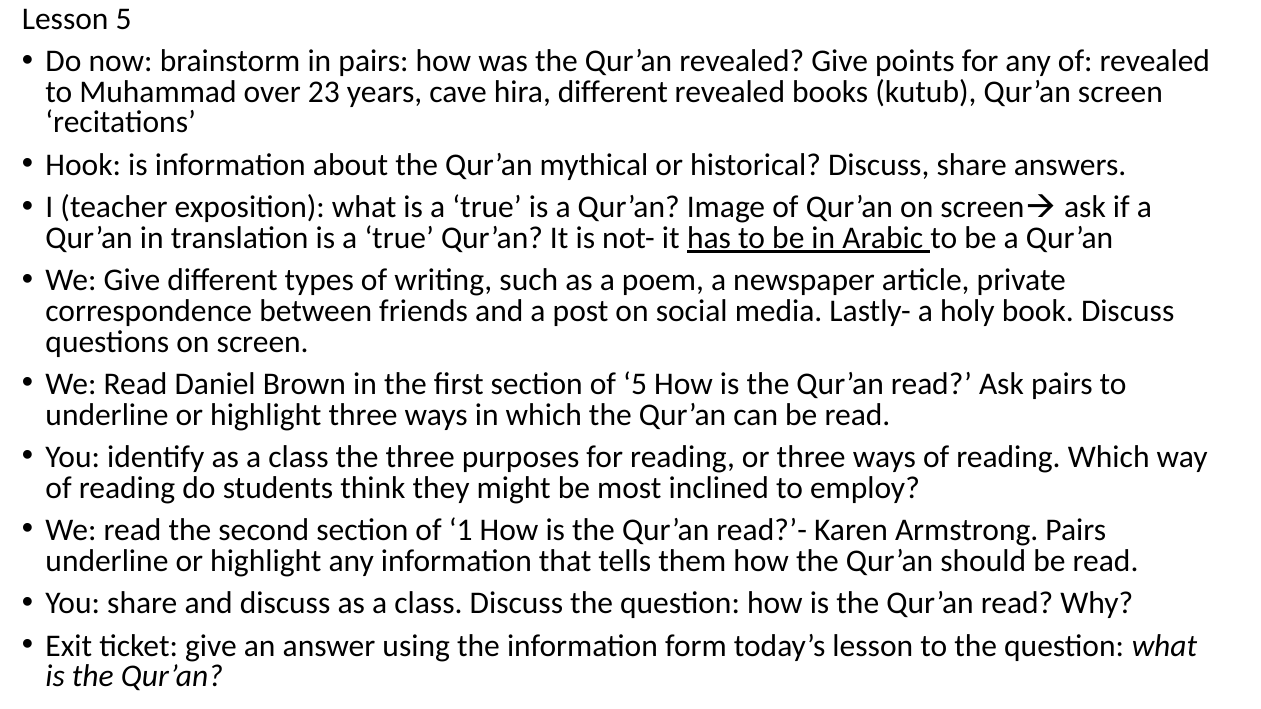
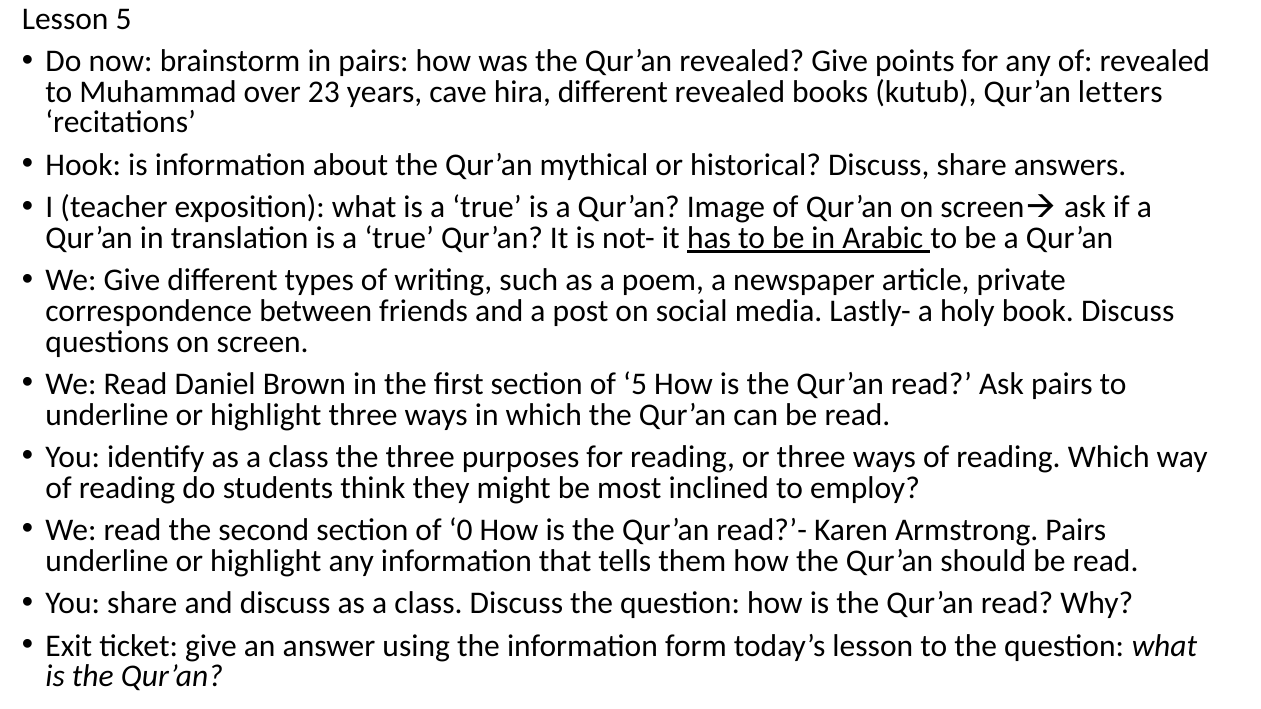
Qur’an screen: screen -> letters (1120, 92)
1: 1 -> 0 (461, 530)
